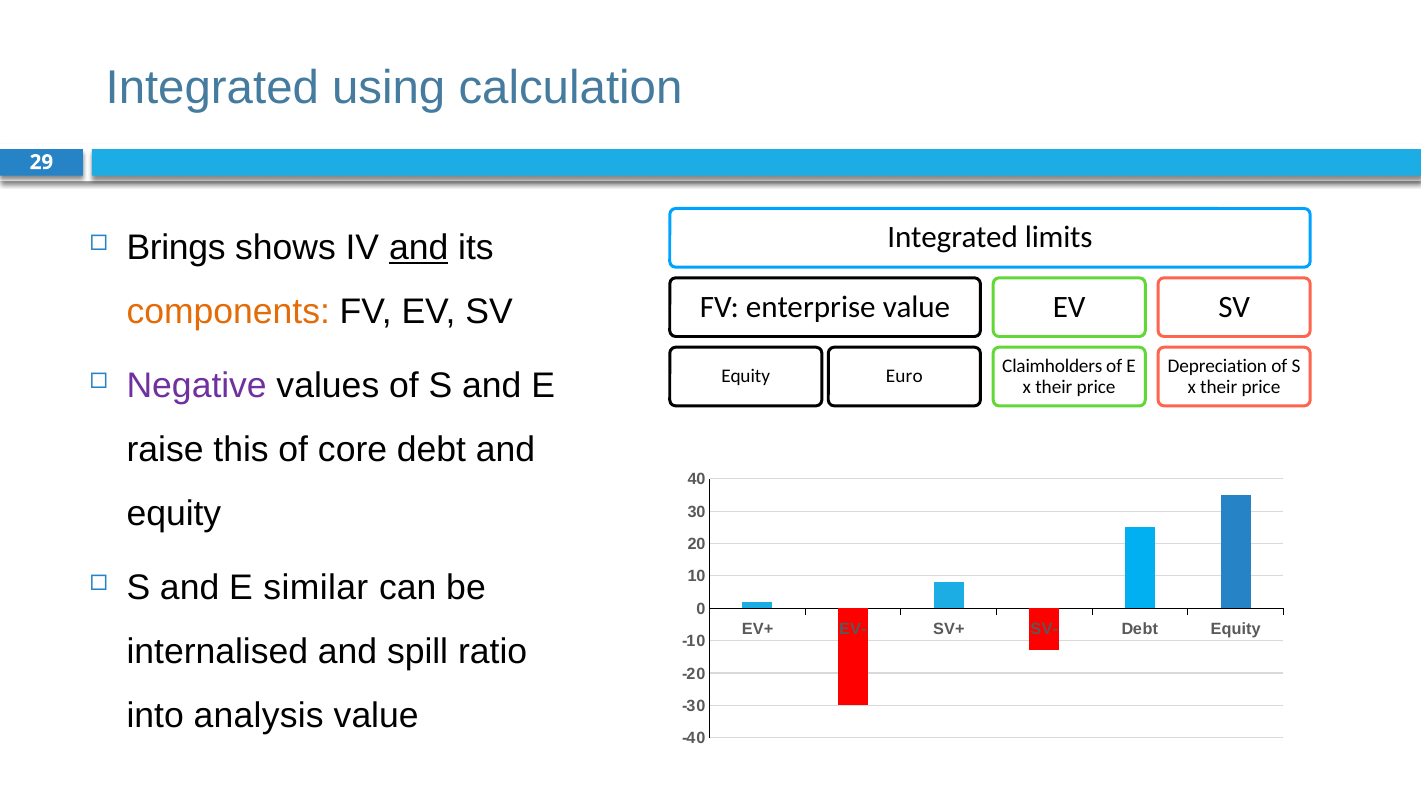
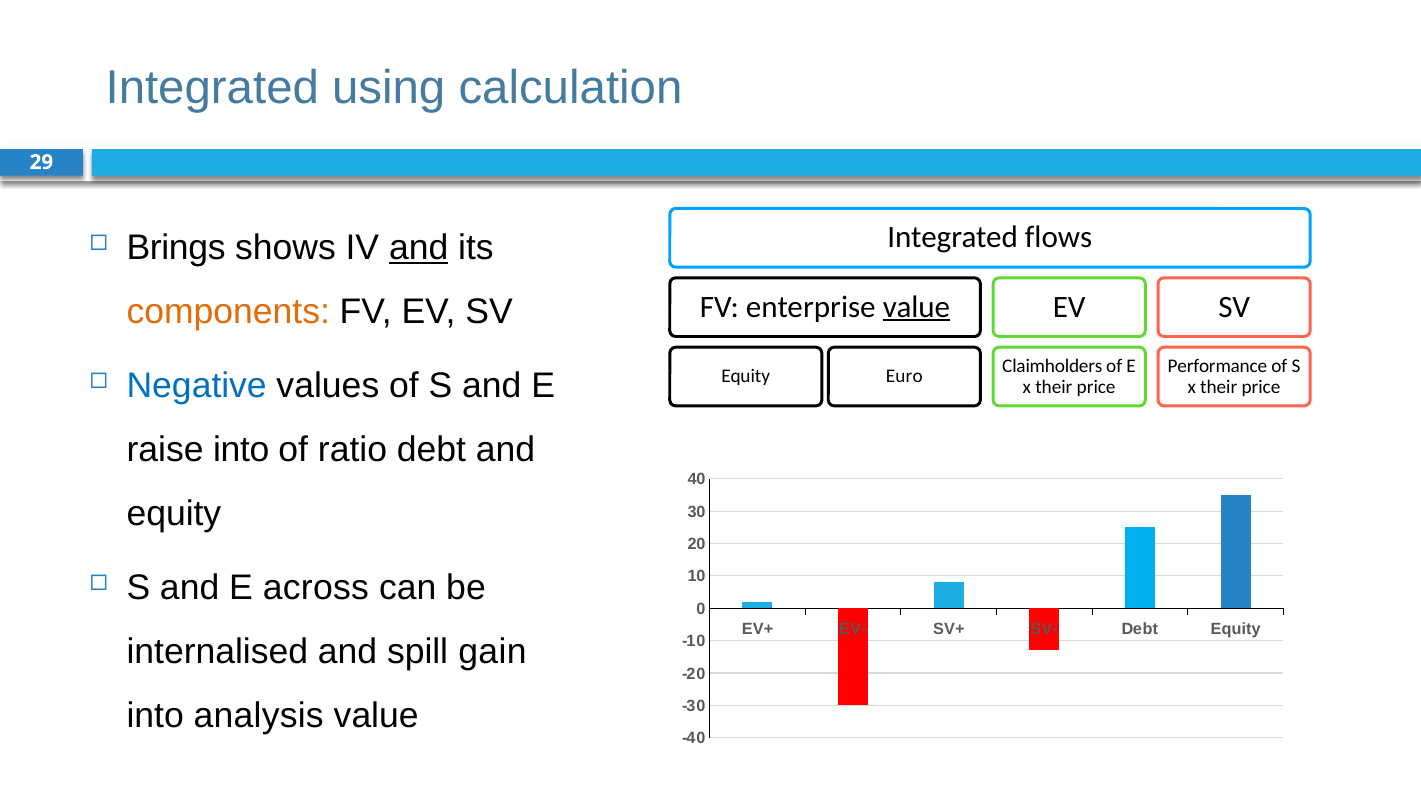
limits: limits -> flows (1059, 238)
value underline: none -> present (916, 307)
Depreciation: Depreciation -> Performance (1217, 366)
Negative colour: purple -> blue (197, 386)
raise this: this -> into (241, 450)
core: core -> ratio (353, 450)
similar: similar -> across (316, 588)
ratio: ratio -> gain (492, 652)
